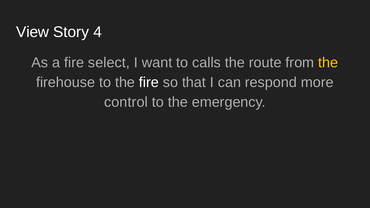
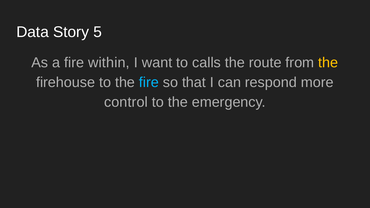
View: View -> Data (33, 32)
4: 4 -> 5 (98, 32)
select: select -> within (109, 63)
fire colour: white -> light blue (149, 82)
